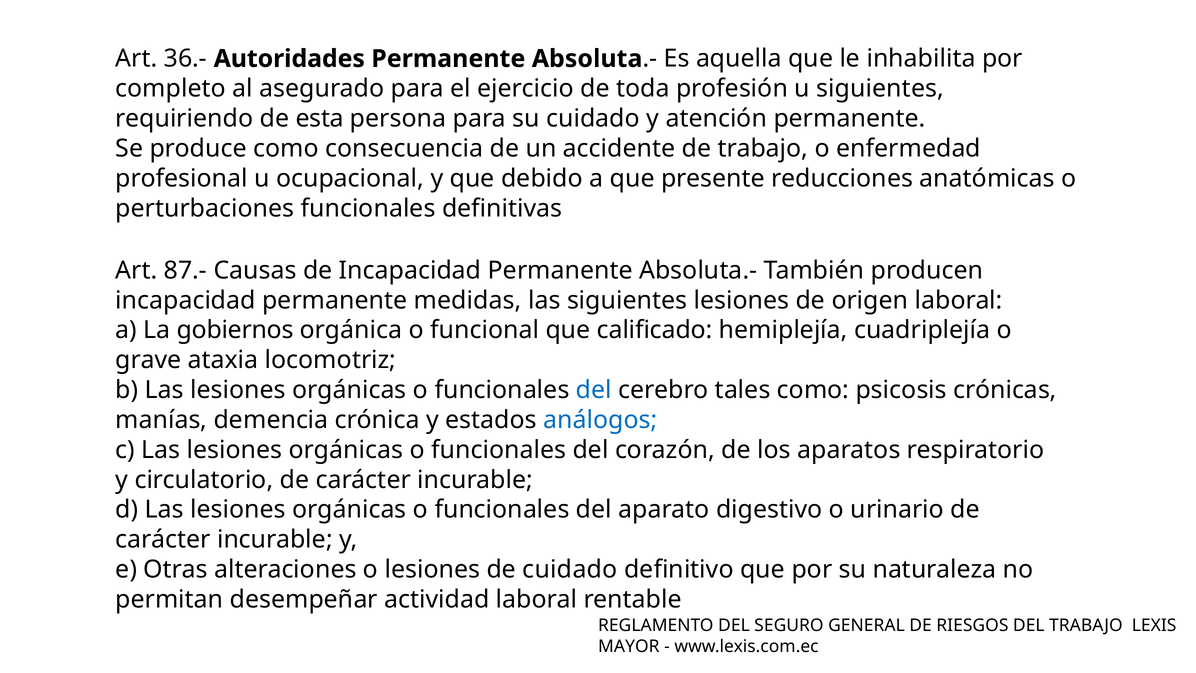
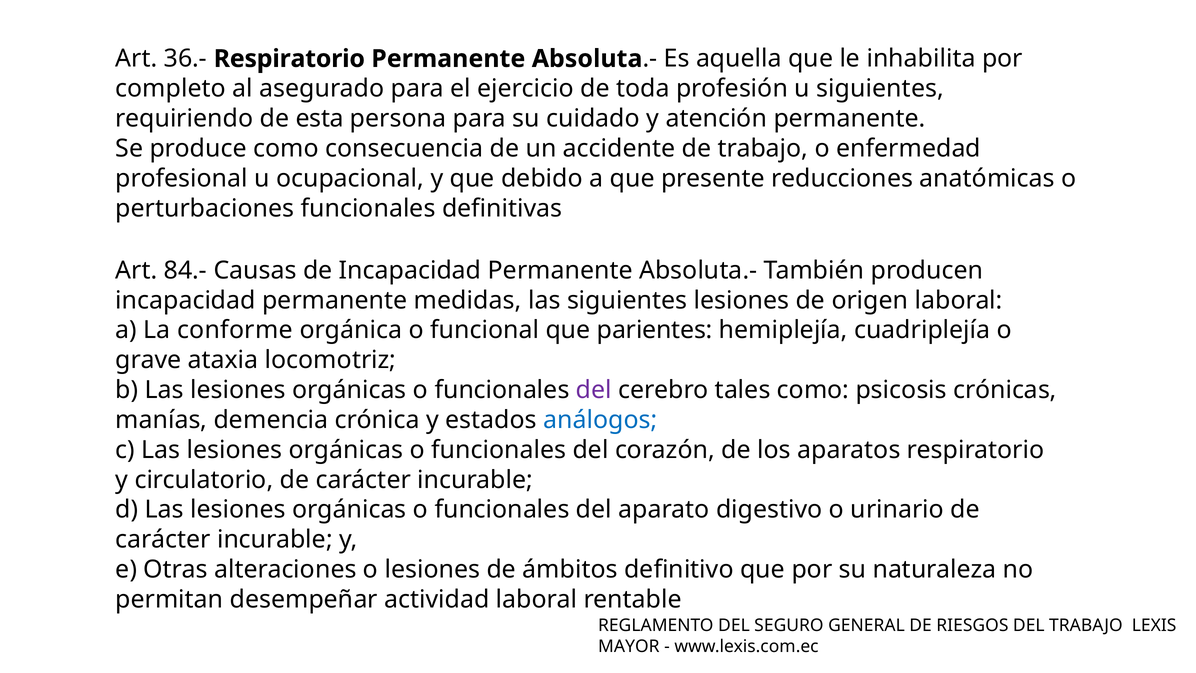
36.- Autoridades: Autoridades -> Respiratorio (289, 59)
87.-: 87.- -> 84.- (185, 270)
gobiernos: gobiernos -> conforme (235, 330)
calificado: calificado -> parientes (655, 330)
del colour: blue -> purple (594, 390)
de cuidado: cuidado -> ámbitos (570, 569)
